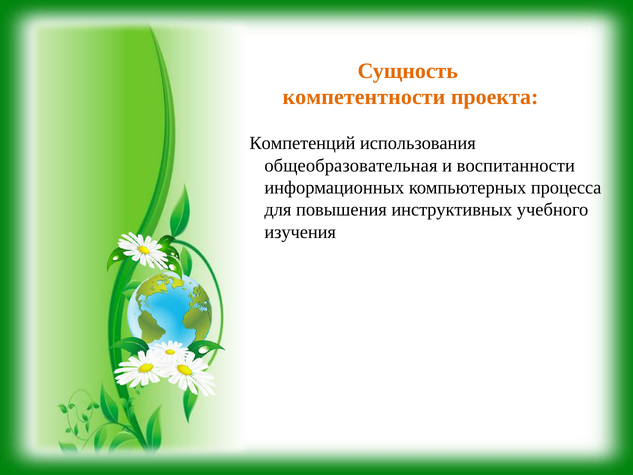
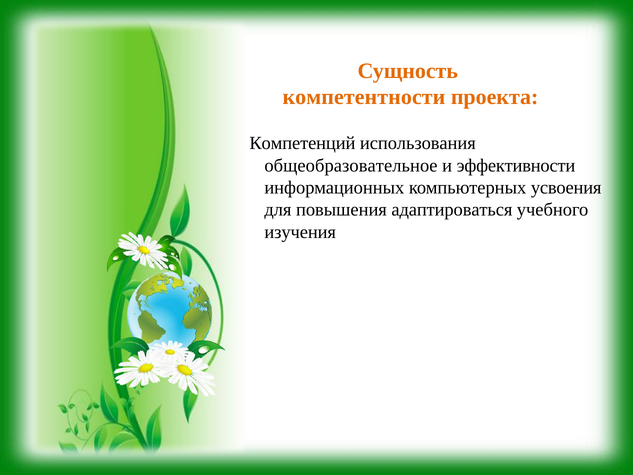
общеобразовательная: общеобразовательная -> общеобразовательное (351, 165)
воспитанности: воспитанности -> эффективности (516, 165)
процесса: процесса -> усвоения (566, 188)
инструктивных: инструктивных -> адаптироваться (452, 210)
